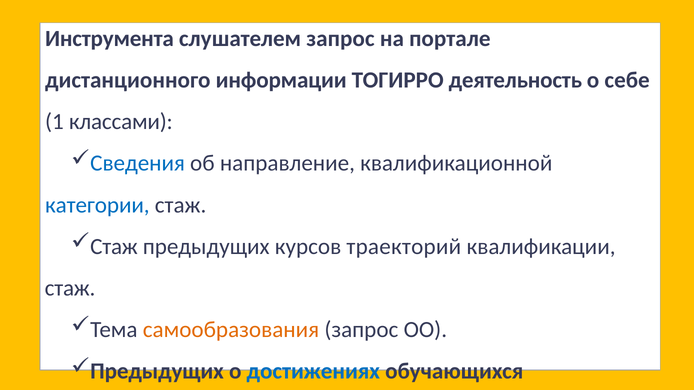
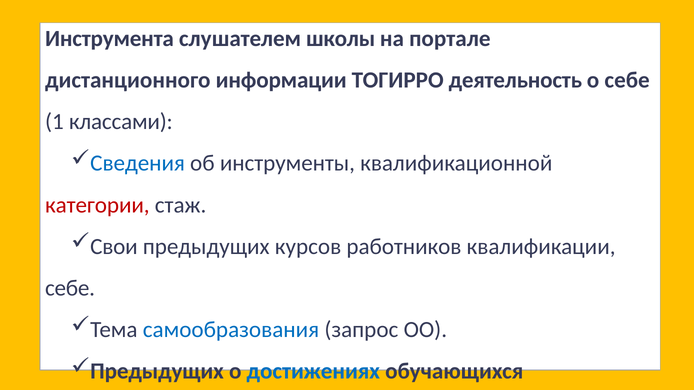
слушателем запрос: запрос -> школы (341, 39)
направление: направление -> инструменты (287, 163)
категории colour: blue -> red (97, 205)
Стаж: Стаж -> Свои (114, 247)
траекторий: траекторий -> работников (404, 247)
стаж: стаж -> себе (70, 288)
самообразования colour: orange -> blue (231, 330)
